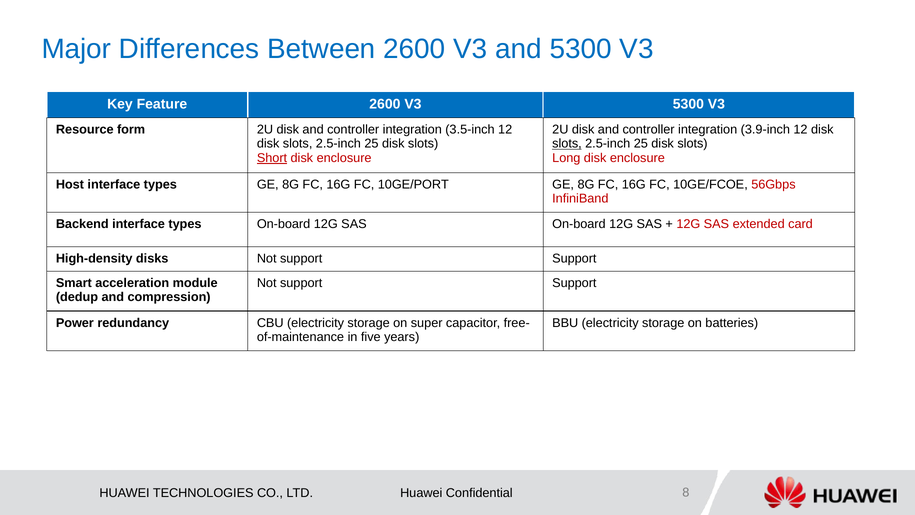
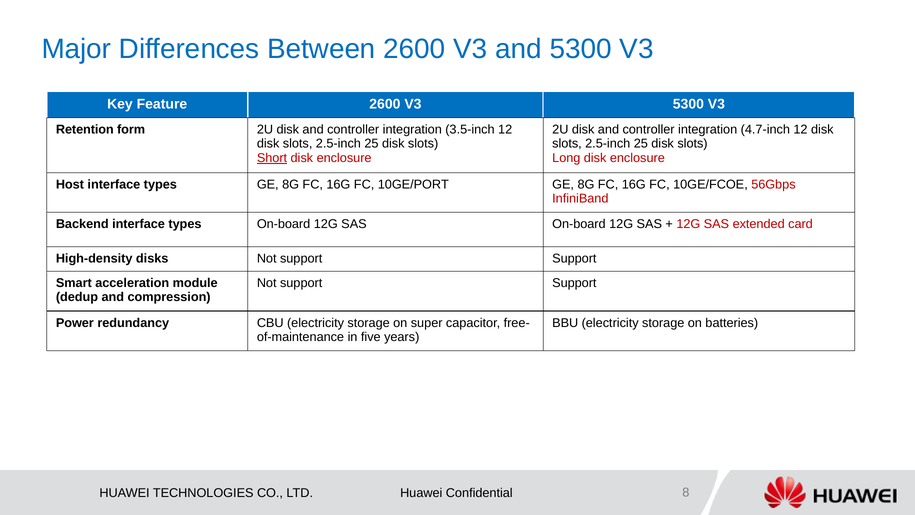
Resource: Resource -> Retention (85, 129)
3.9-inch: 3.9-inch -> 4.7-inch (765, 129)
slots underline: present -> none (567, 144)
